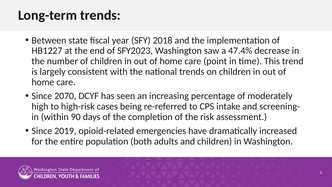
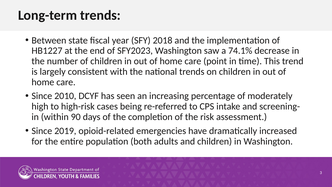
47.4%: 47.4% -> 74.1% (240, 51)
2070: 2070 -> 2010 (65, 96)
